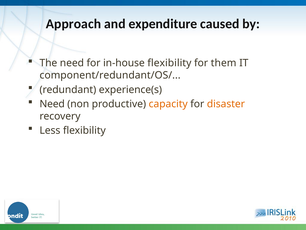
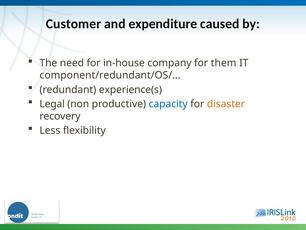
Approach: Approach -> Customer (73, 24)
in-house flexibility: flexibility -> company (169, 63)
Need: Need -> Legal (52, 104)
capacity colour: orange -> blue (168, 104)
